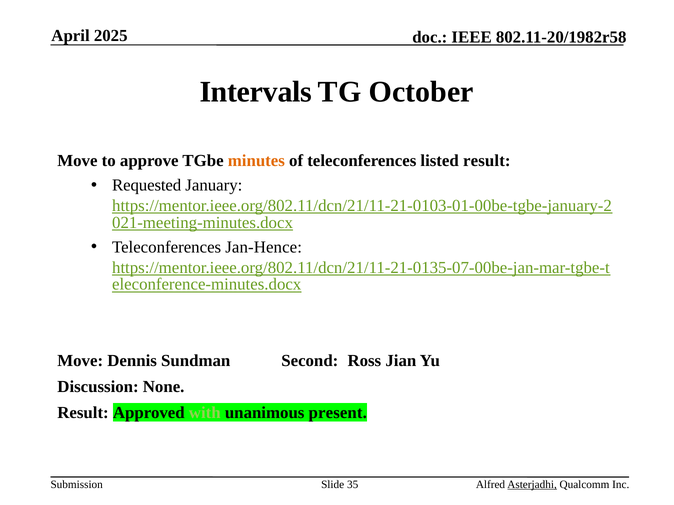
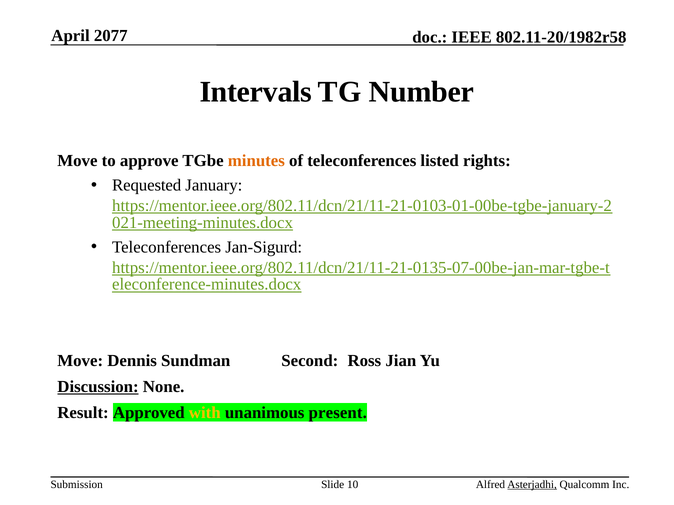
2025: 2025 -> 2077 (111, 36)
October: October -> Number (421, 92)
listed result: result -> rights (487, 161)
Jan-Hence: Jan-Hence -> Jan-Sigurd (264, 248)
Discussion underline: none -> present (98, 387)
with colour: light green -> yellow (205, 413)
35: 35 -> 10 (353, 485)
